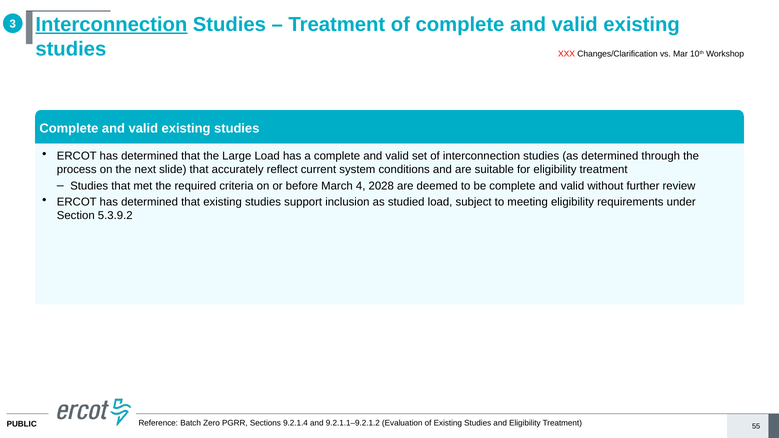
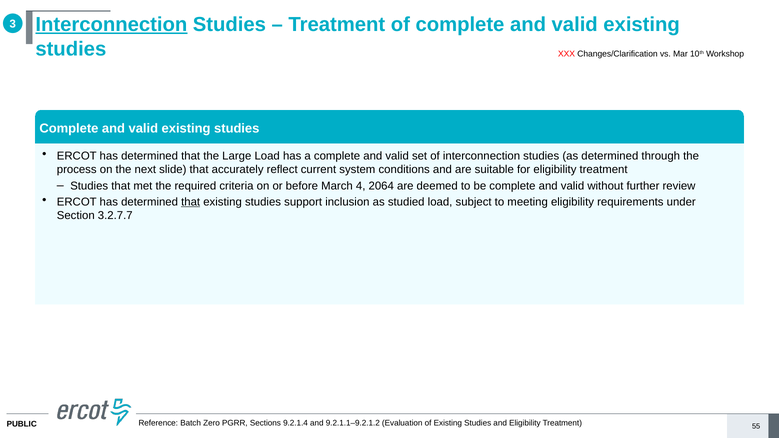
2028: 2028 -> 2064 (381, 186)
that underline: none -> present (191, 202)
5.3.9.2: 5.3.9.2 -> 3.2.7.7 (115, 216)
